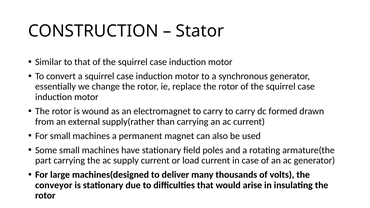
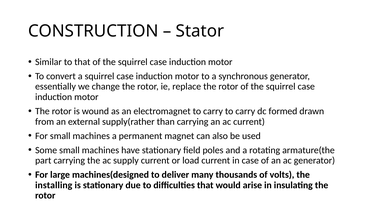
conveyor: conveyor -> installing (54, 185)
